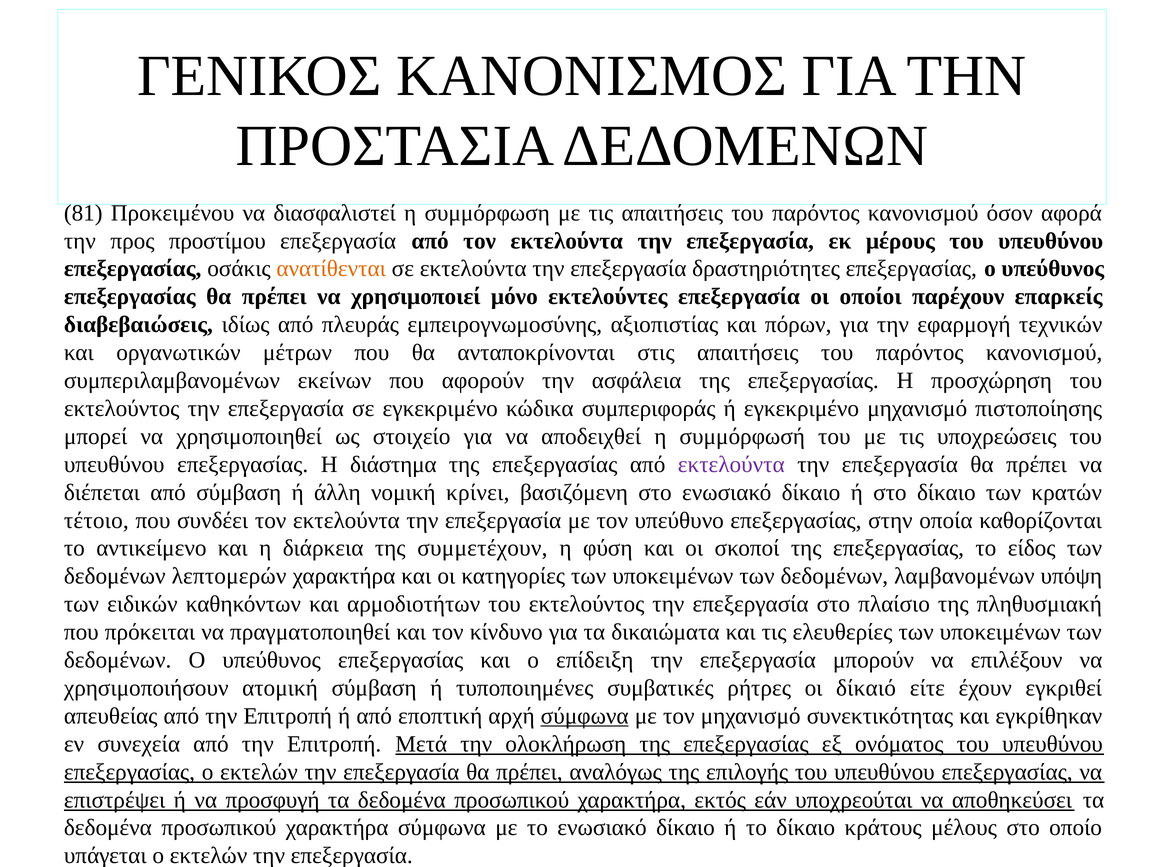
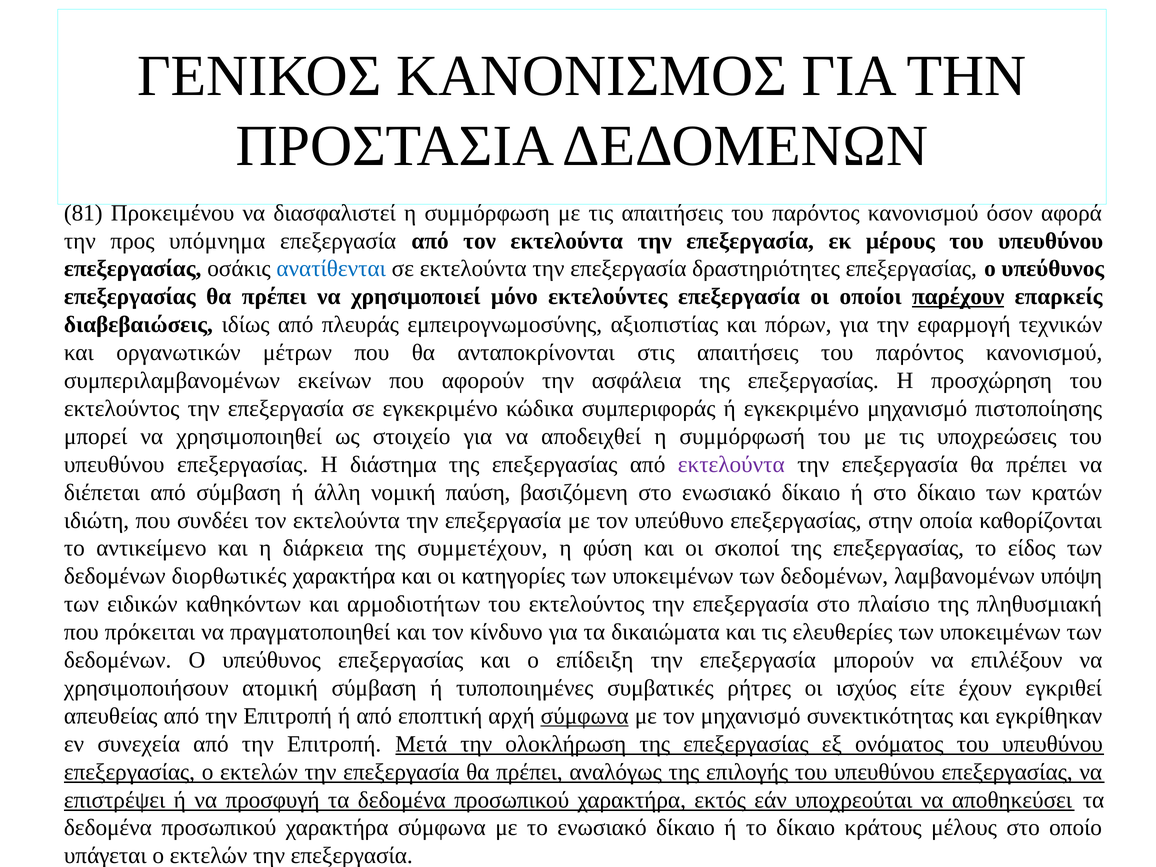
προστίμου: προστίμου -> υπόμνημα (217, 241)
ανατίθενται colour: orange -> blue (331, 269)
παρέχουν underline: none -> present (958, 297)
κρίνει: κρίνει -> παύση (478, 492)
τέτοιο: τέτοιο -> ιδιώτη (97, 520)
λεπτομερών: λεπτομερών -> διορθωτικές (229, 576)
δίκαιό: δίκαιό -> ισχύος (866, 688)
